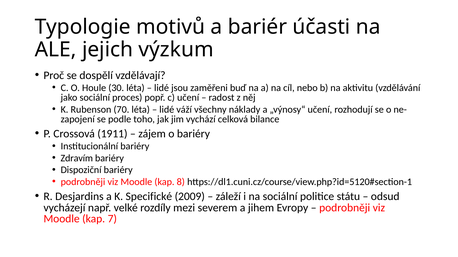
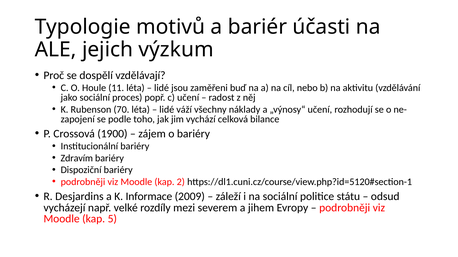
30: 30 -> 11 (116, 88)
1911: 1911 -> 1900 (112, 134)
8: 8 -> 2 (181, 182)
Specifické: Specifické -> Informace (149, 197)
7: 7 -> 5 (112, 219)
